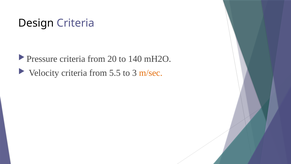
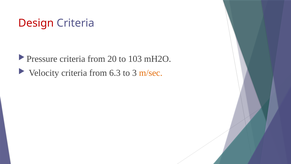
Design colour: black -> red (36, 23)
140: 140 -> 103 (135, 59)
5.5: 5.5 -> 6.3 (115, 73)
